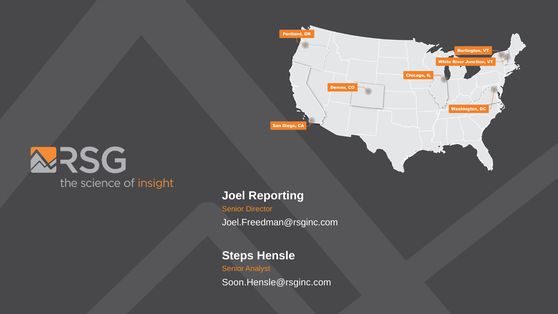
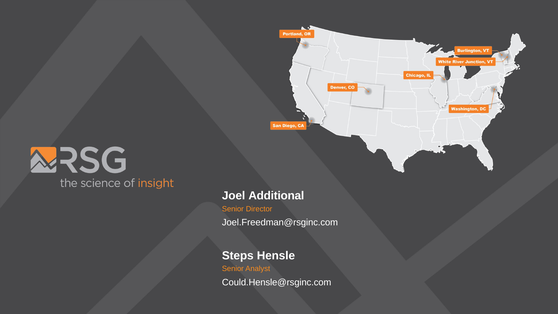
Reporting: Reporting -> Additional (276, 195)
Soon.Hensle@rsginc.com: Soon.Hensle@rsginc.com -> Could.Hensle@rsginc.com (277, 282)
